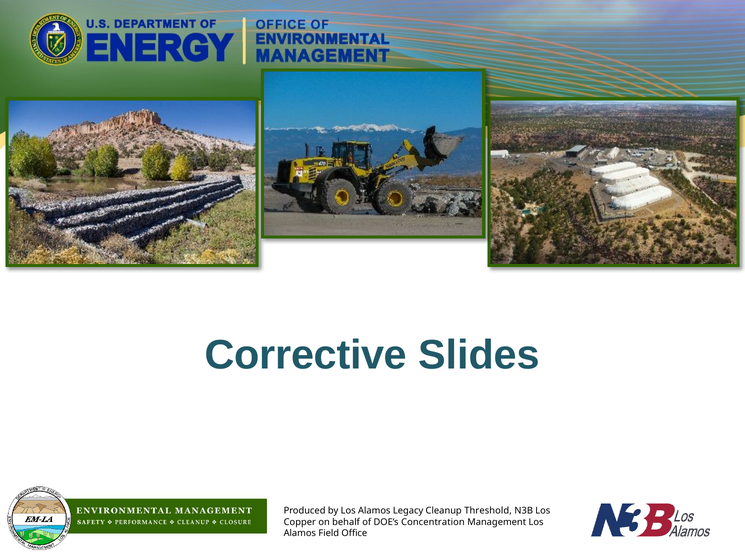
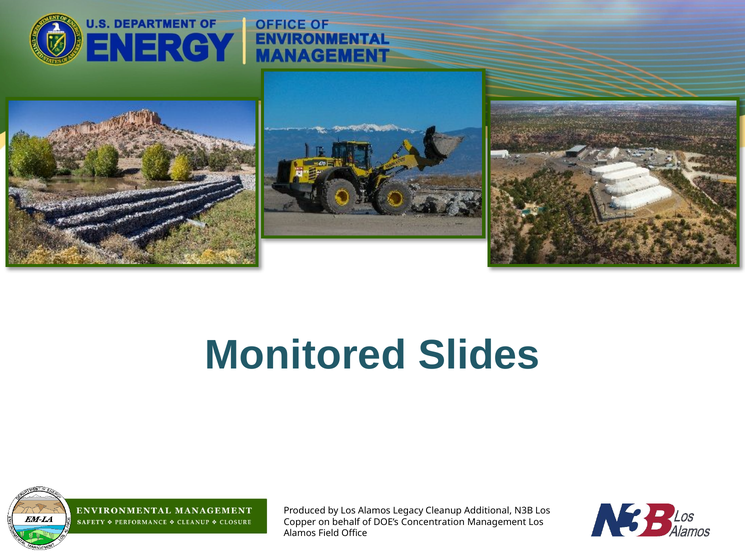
Corrective: Corrective -> Monitored (306, 356)
Threshold: Threshold -> Additional (488, 511)
